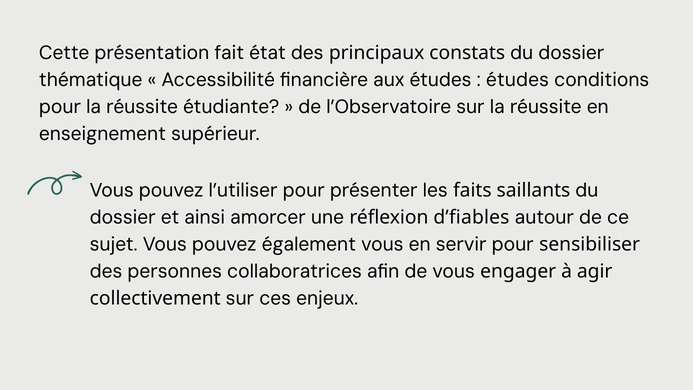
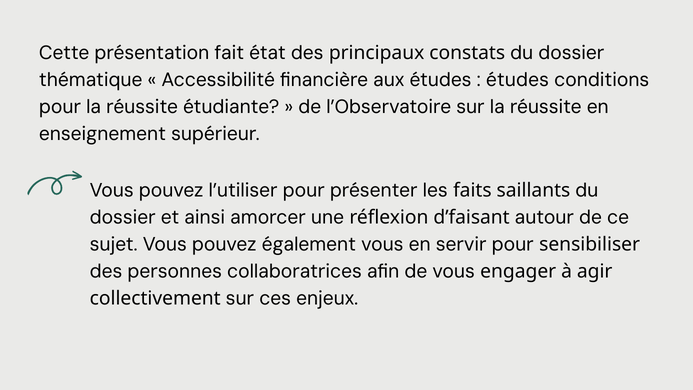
d’fiables: d’fiables -> d’faisant (472, 217)
